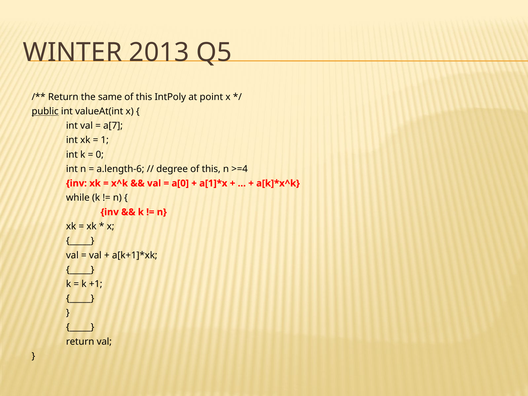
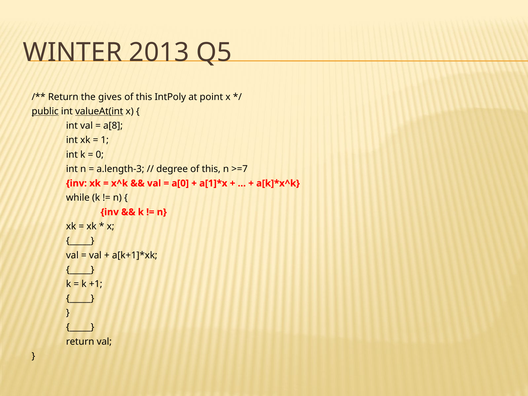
same: same -> gives (110, 97)
valueAt(int underline: none -> present (99, 111)
a[7: a[7 -> a[8 (113, 126)
a.length-6: a.length-6 -> a.length-3 (120, 169)
>=4: >=4 -> >=7 (240, 169)
